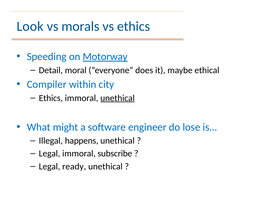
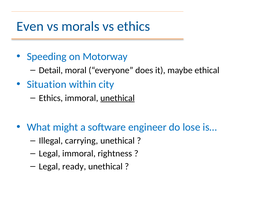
Look: Look -> Even (30, 26)
Motorway underline: present -> none (105, 57)
Compiler: Compiler -> Situation (47, 84)
happens: happens -> carrying (82, 141)
subscribe: subscribe -> rightness (115, 154)
